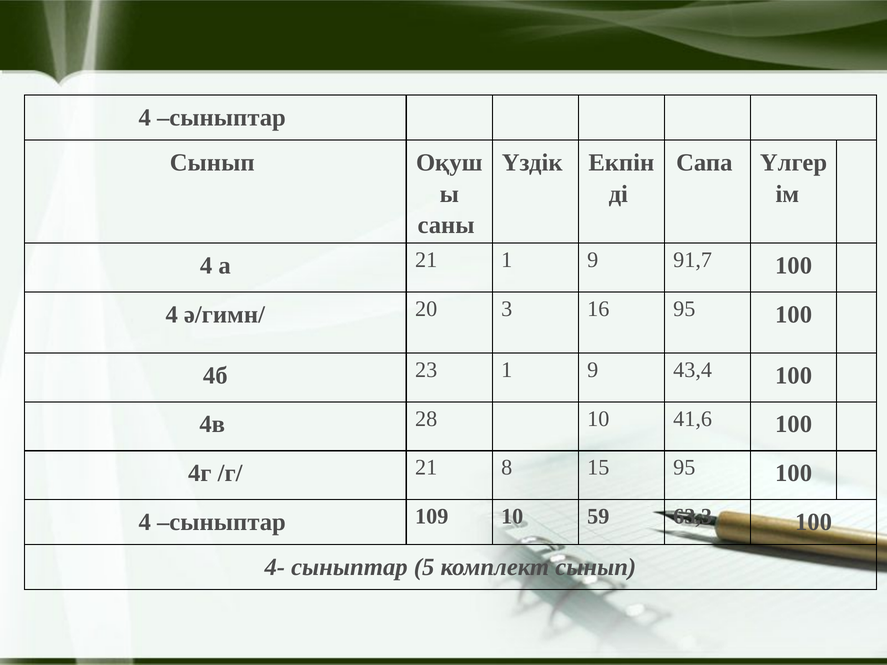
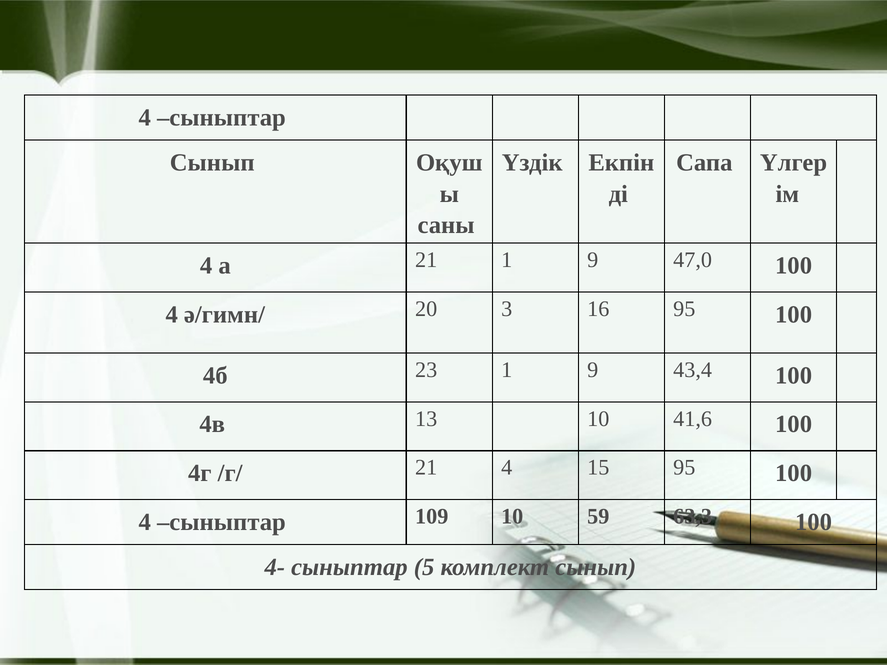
91,7: 91,7 -> 47,0 (693, 260)
28: 28 -> 13 (426, 419)
21 8: 8 -> 4 (507, 468)
